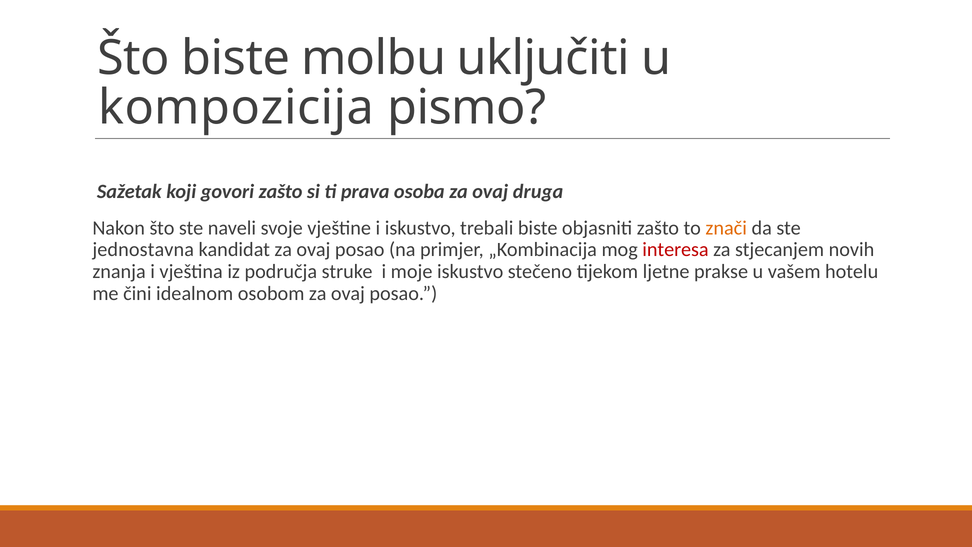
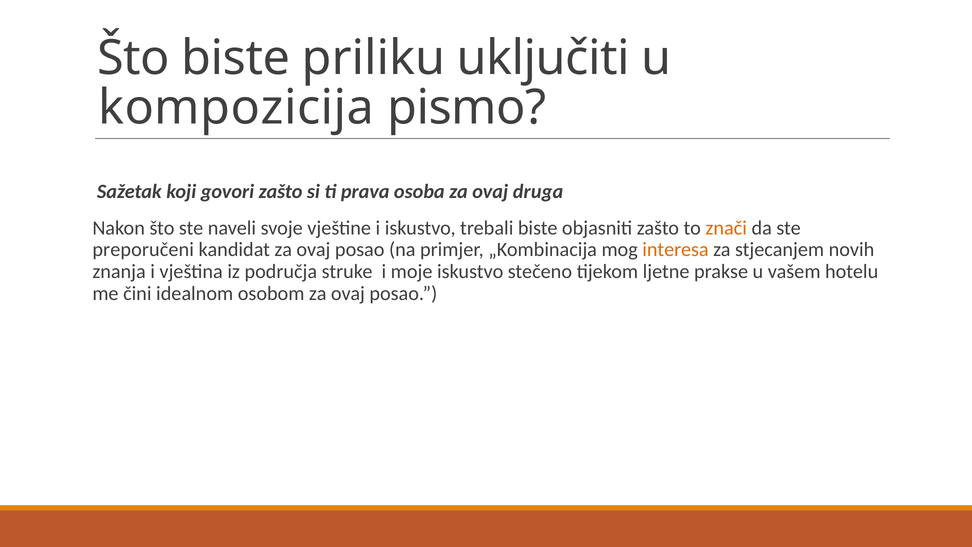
molbu: molbu -> priliku (373, 58)
jednostavna: jednostavna -> preporučeni (143, 250)
interesa colour: red -> orange (675, 250)
